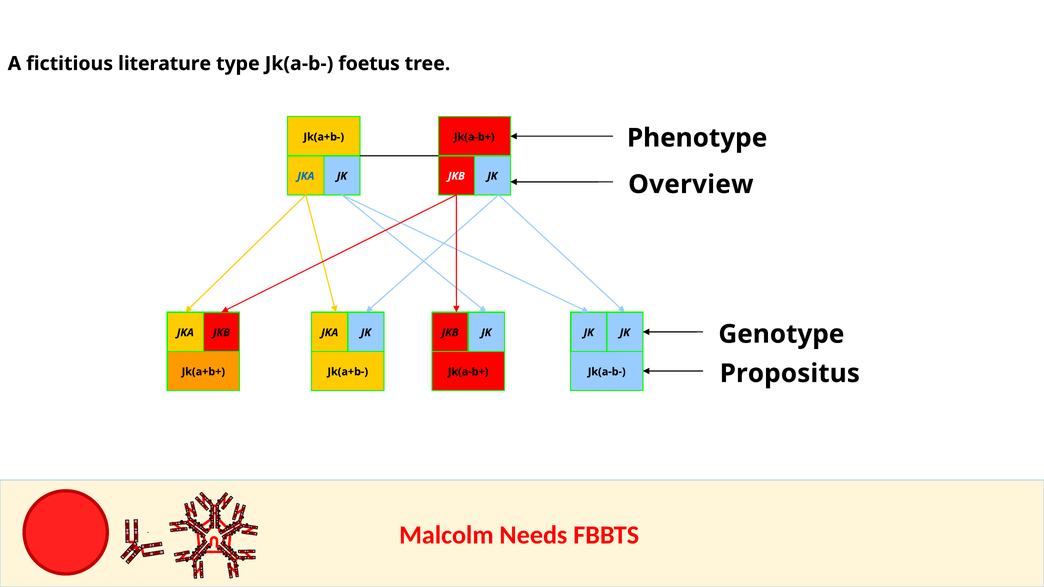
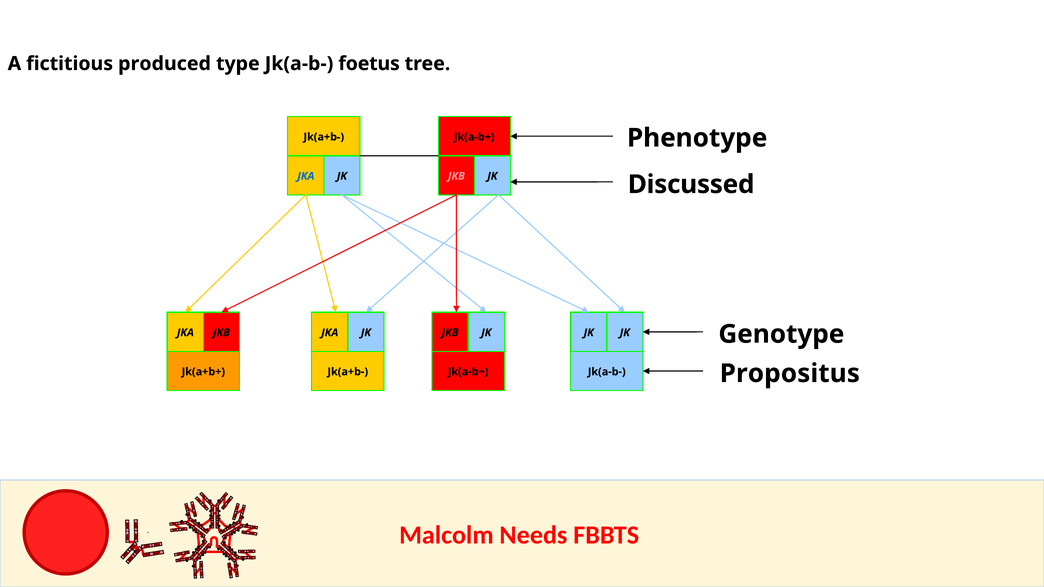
literature: literature -> produced (165, 64)
JKB colour: white -> pink (456, 176)
Overview: Overview -> Discussed (691, 184)
